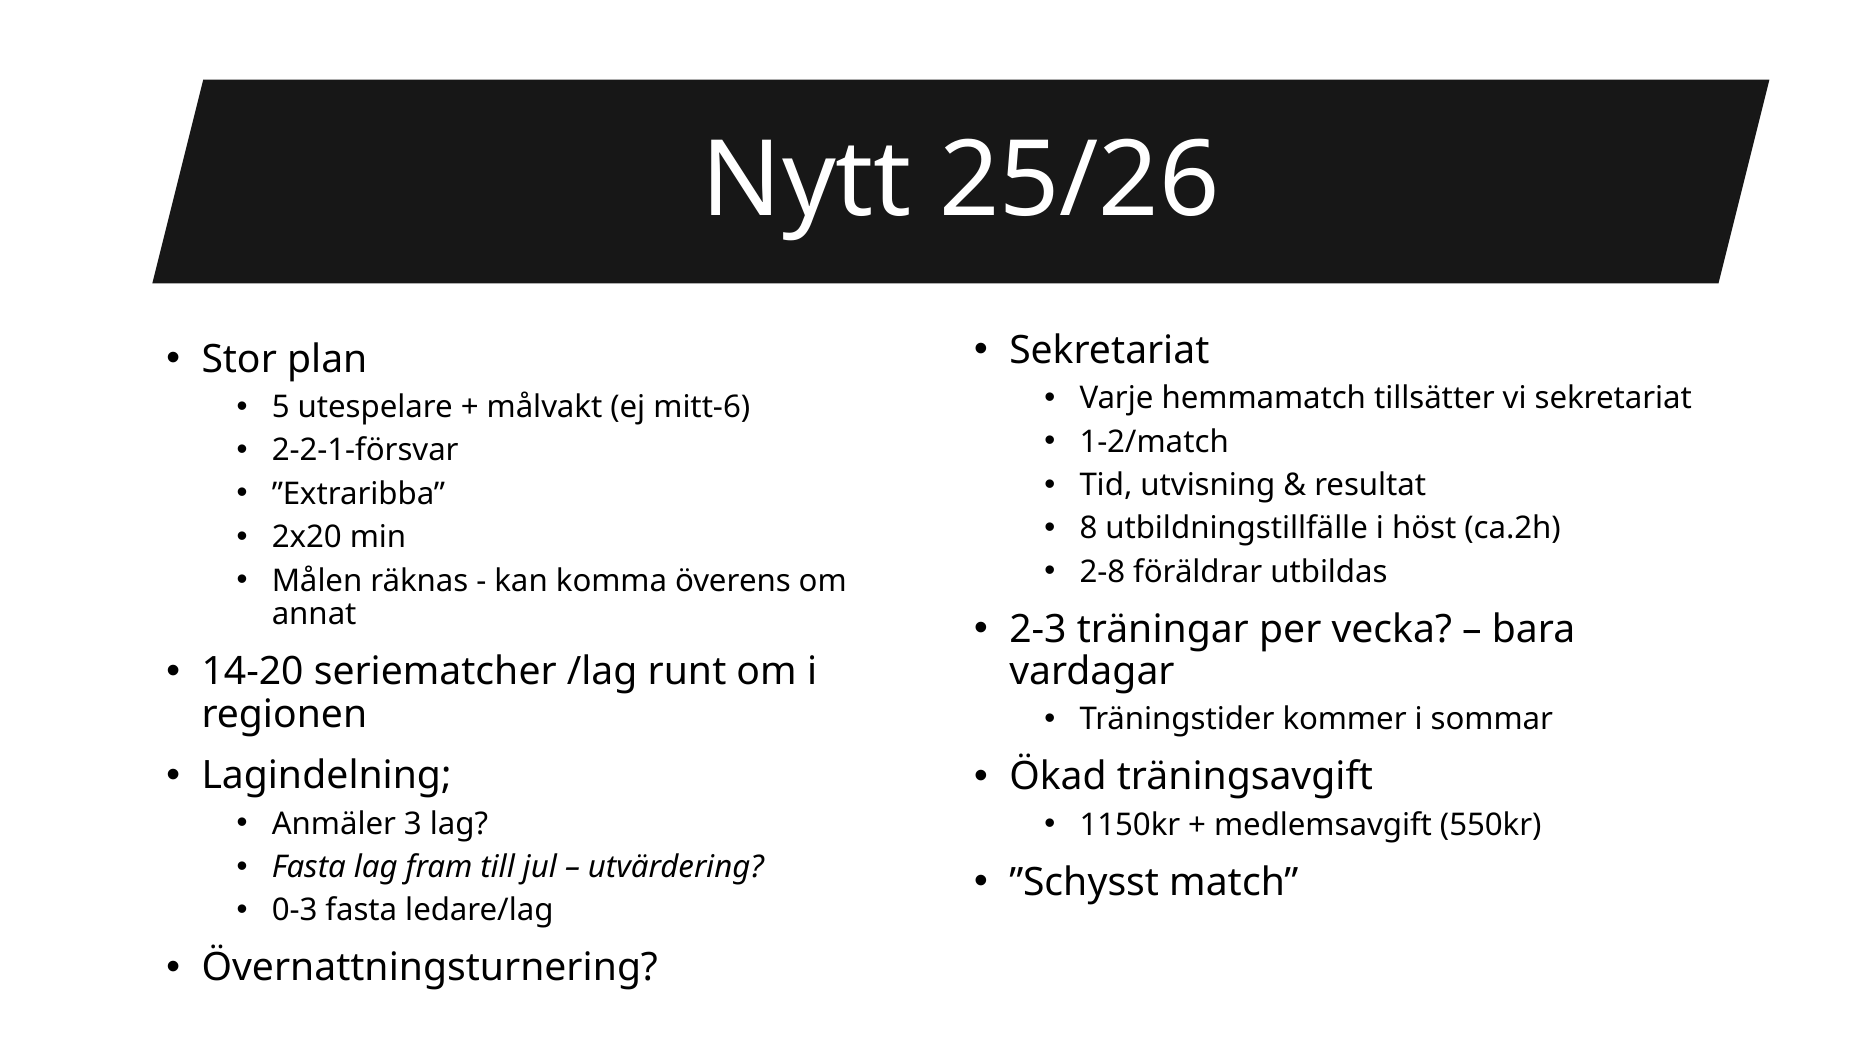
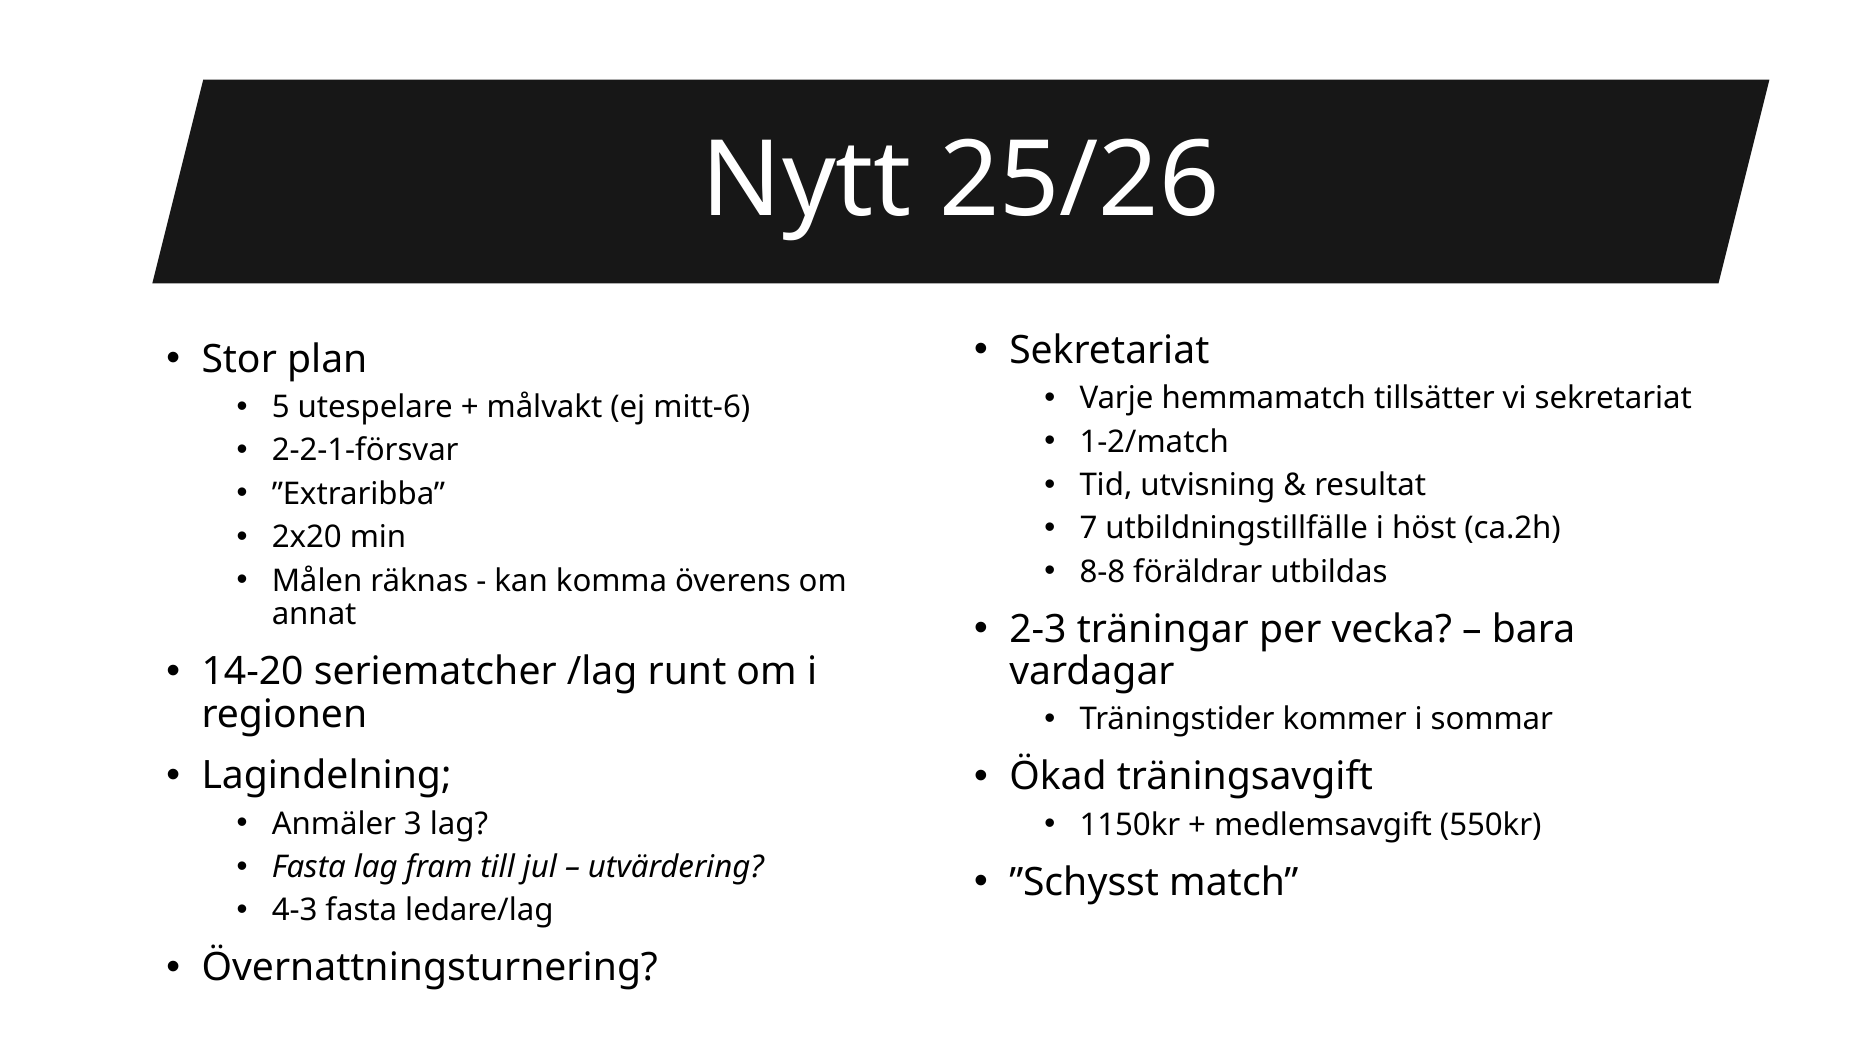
8: 8 -> 7 (1089, 528)
2-8: 2-8 -> 8-8 (1102, 572)
0-3: 0-3 -> 4-3 (295, 910)
